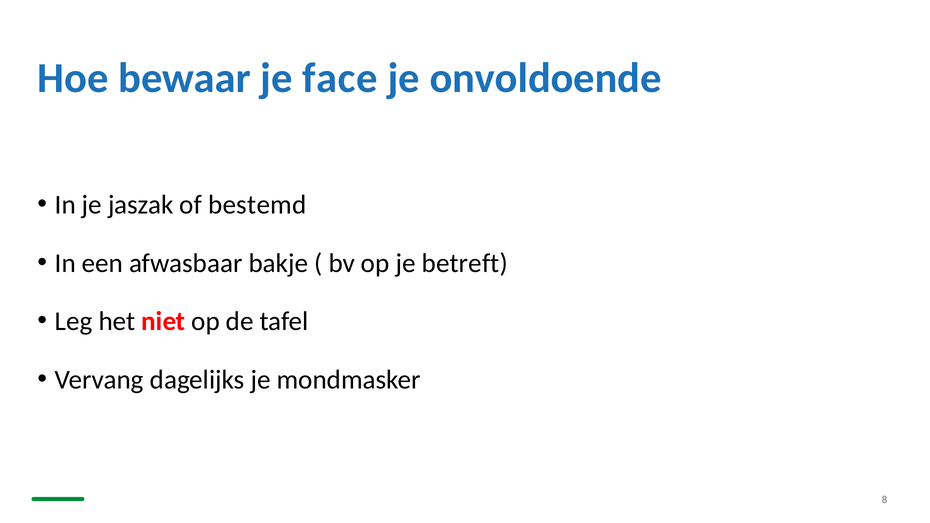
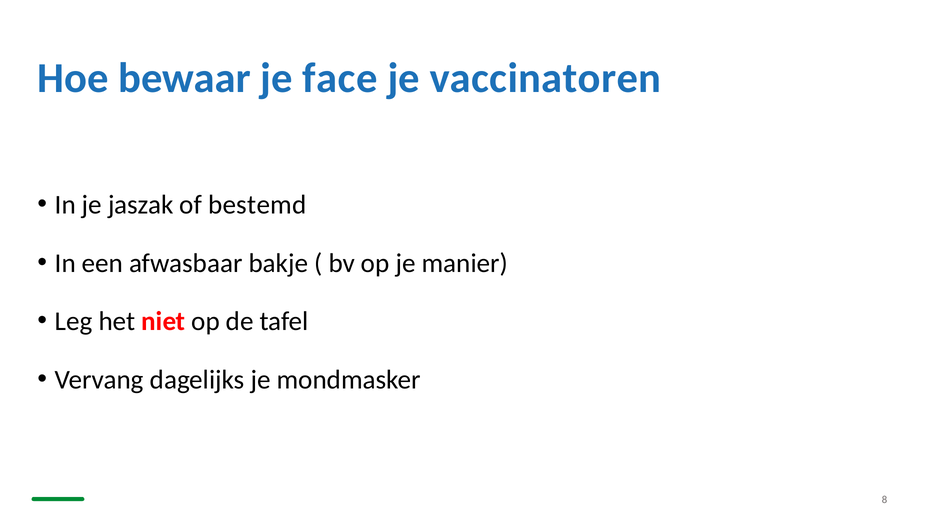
onvoldoende: onvoldoende -> vaccinatoren (545, 78)
betreft: betreft -> manier (465, 263)
